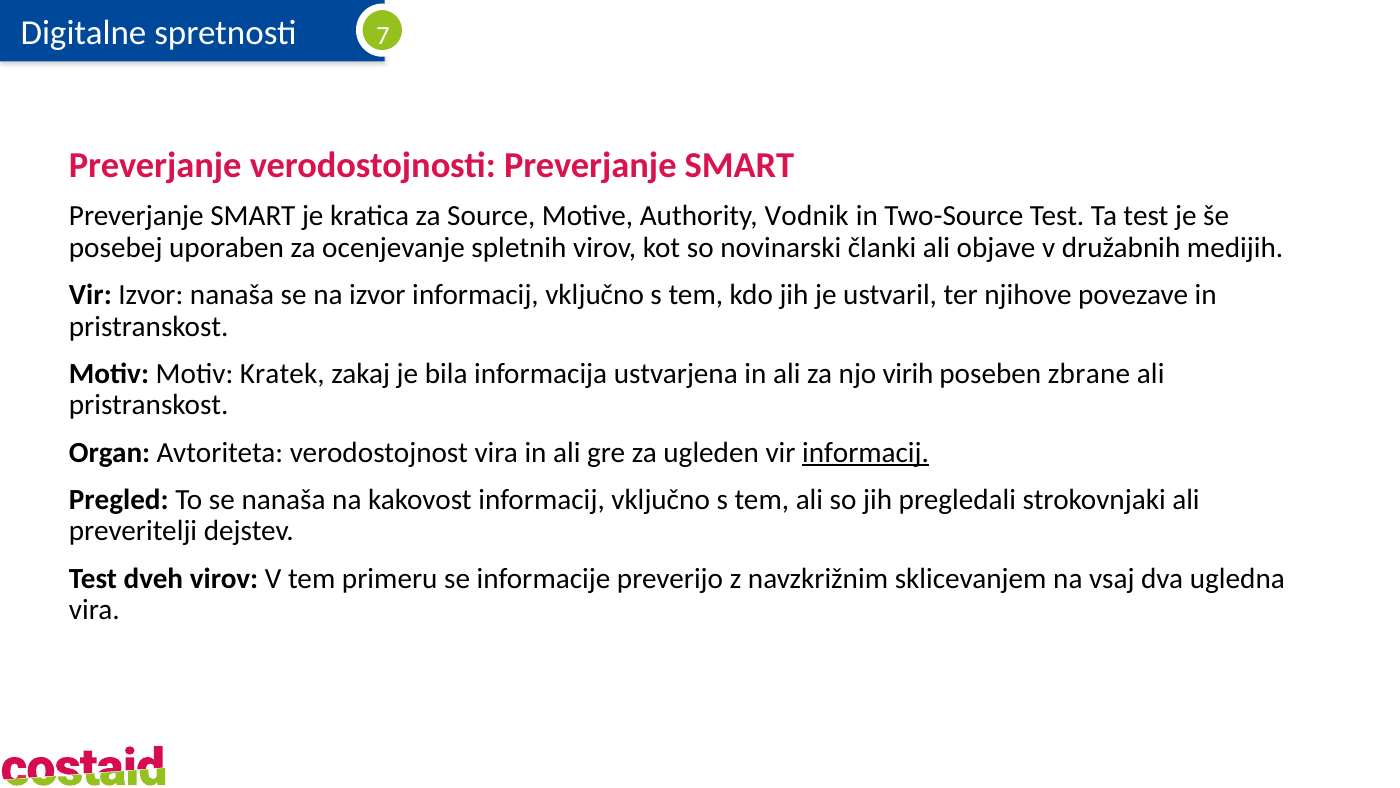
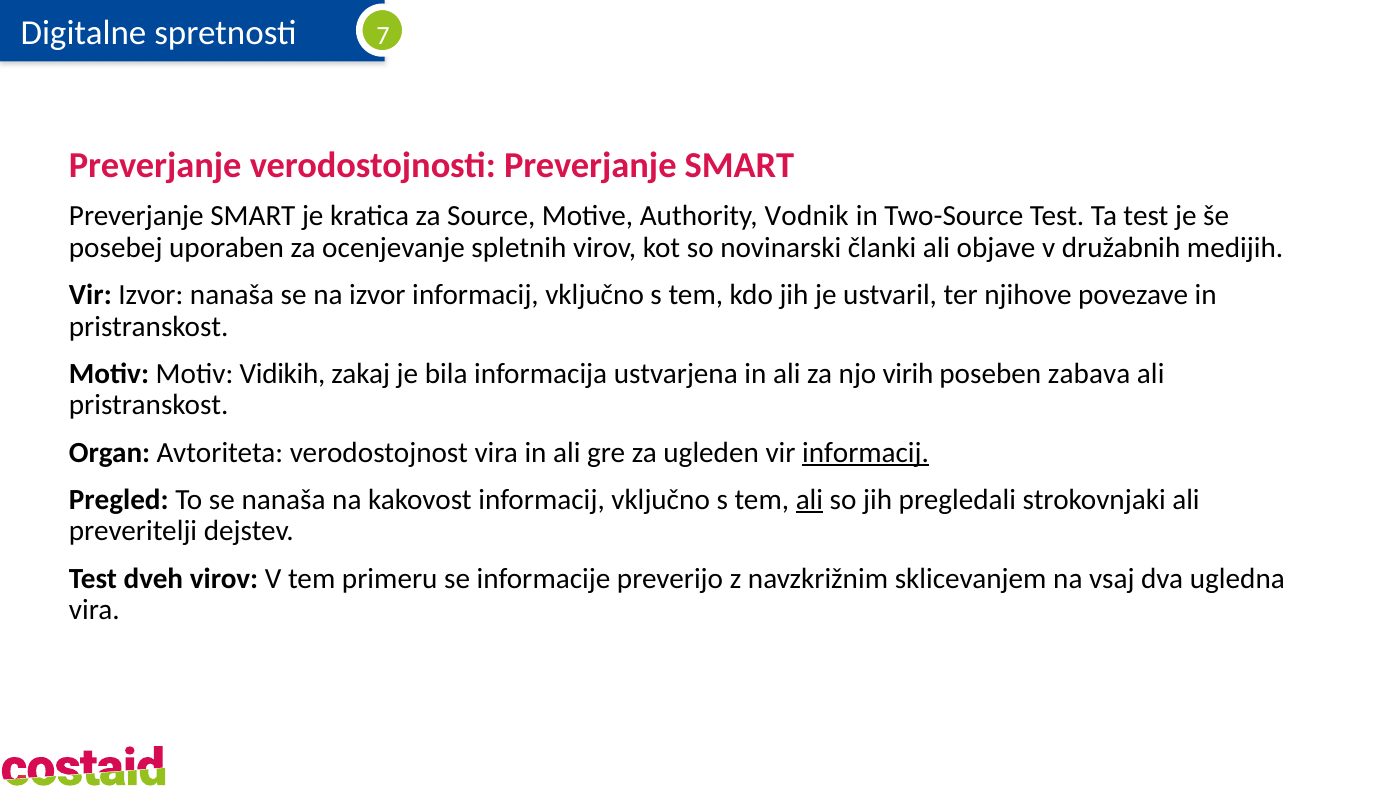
Kratek: Kratek -> Vidikih (283, 373)
zbrane: zbrane -> zabava (1089, 373)
ali underline: none -> present (809, 499)
